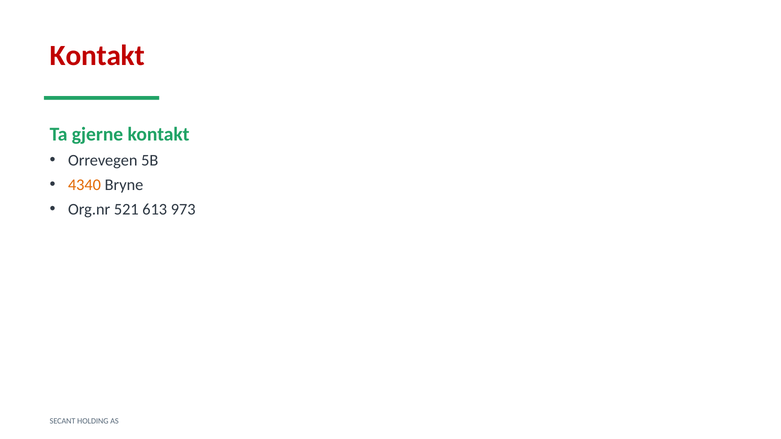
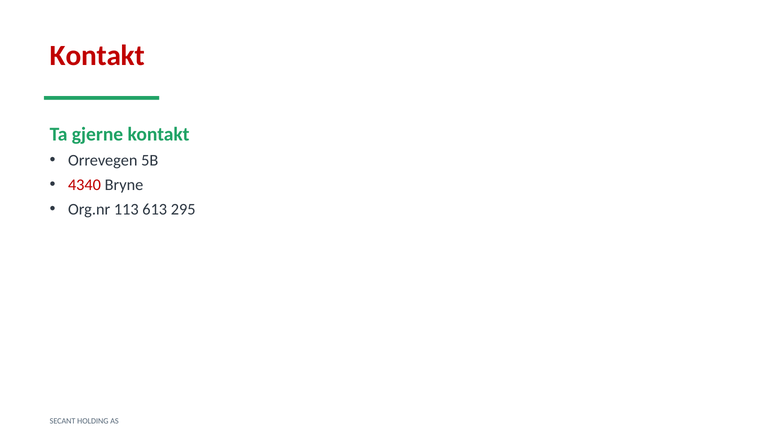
4340 colour: orange -> red (84, 185)
521: 521 -> 113 (126, 209)
973: 973 -> 295 (183, 209)
